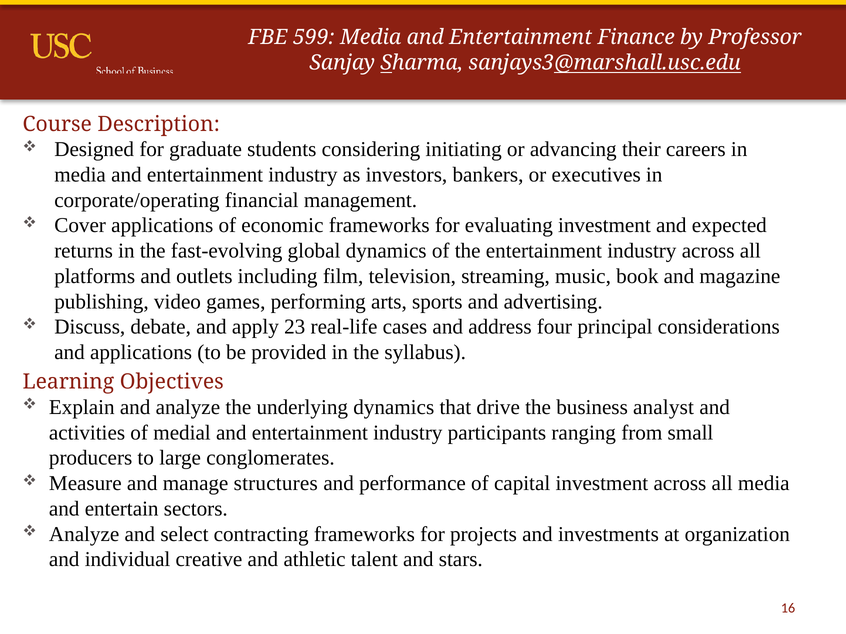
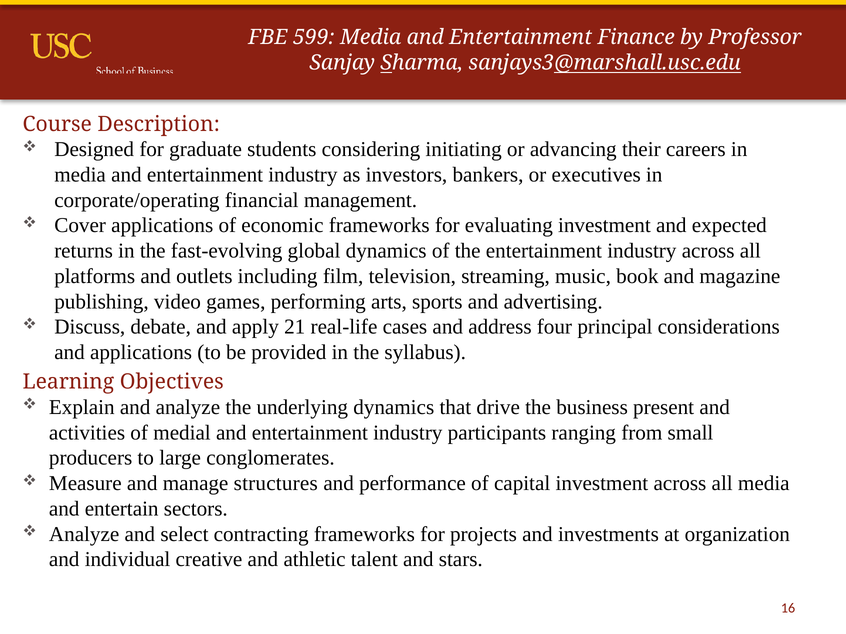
23: 23 -> 21 (295, 327)
analyst: analyst -> present (664, 408)
